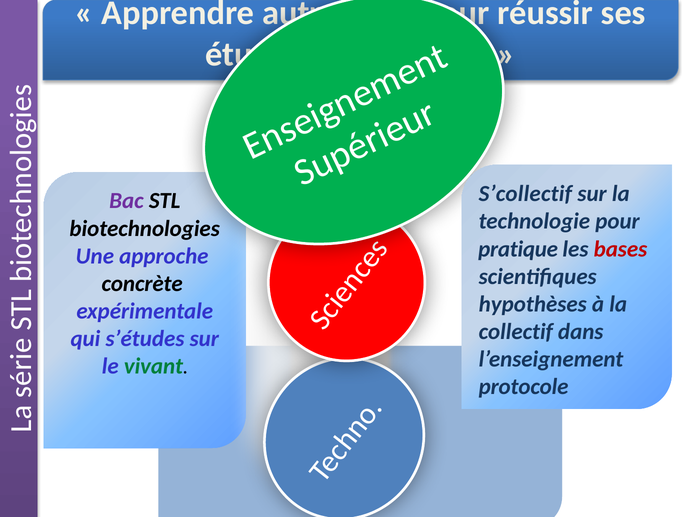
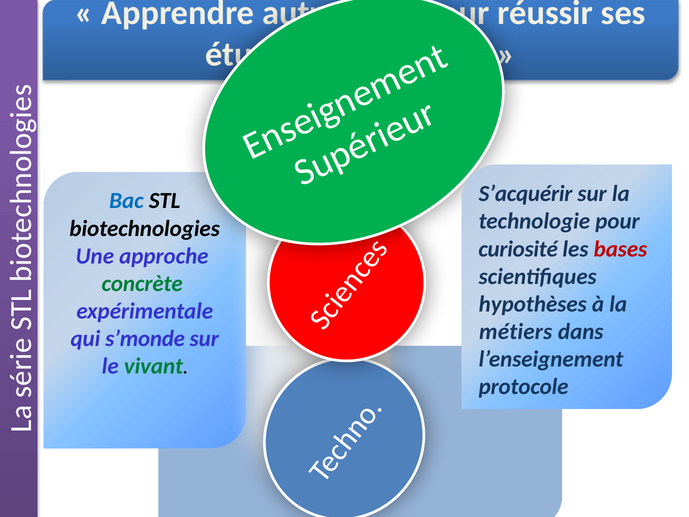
S’collectif: S’collectif -> S’acquérir (526, 194)
Bac colour: purple -> blue (126, 201)
pratique: pratique -> curiosité (518, 249)
concrète colour: black -> green (142, 283)
collectif: collectif -> métiers (516, 332)
s’études: s’études -> s’monde (145, 339)
